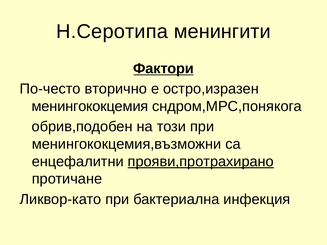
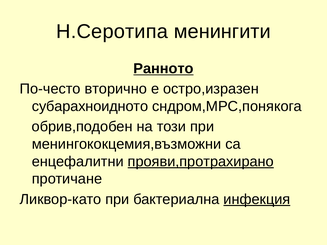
Фактори: Фактори -> Ранното (163, 69)
менингококцемия: менингококцемия -> субарахноидното (90, 106)
инфекция underline: none -> present (257, 199)
